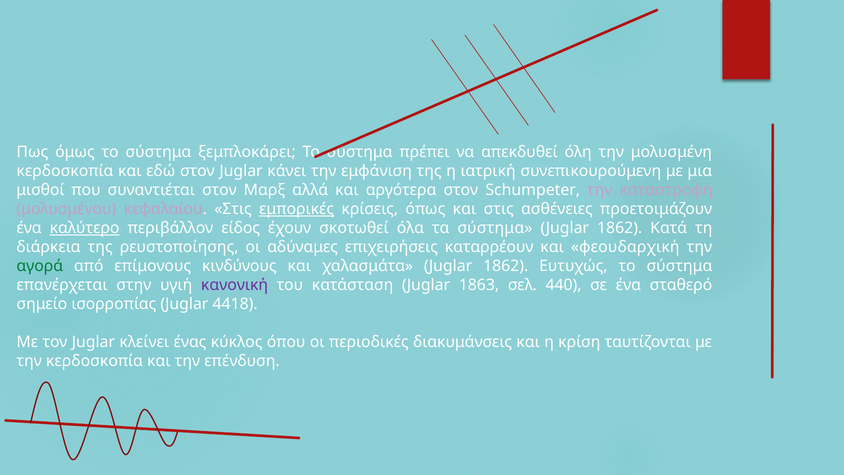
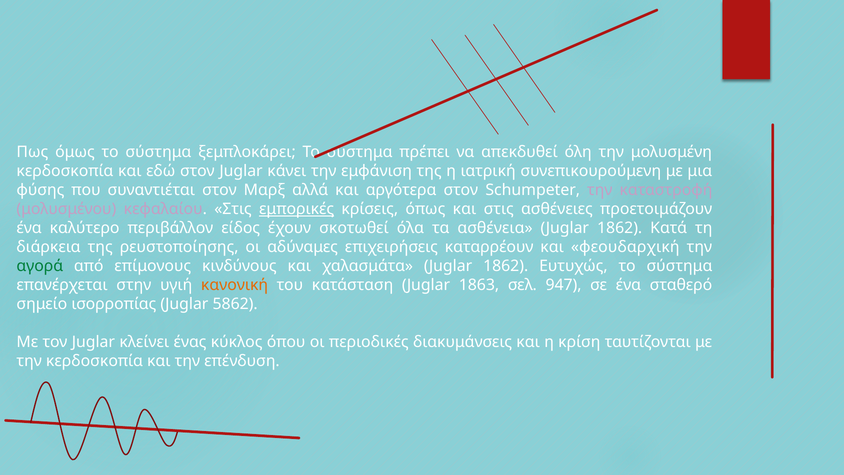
μισθοί: μισθοί -> φύσης (40, 190)
καλύτερο underline: present -> none (85, 228)
τα σύστημα: σύστημα -> ασθένεια (495, 228)
κανονική colour: purple -> orange (235, 285)
440: 440 -> 947 (564, 285)
4418: 4418 -> 5862 (235, 304)
